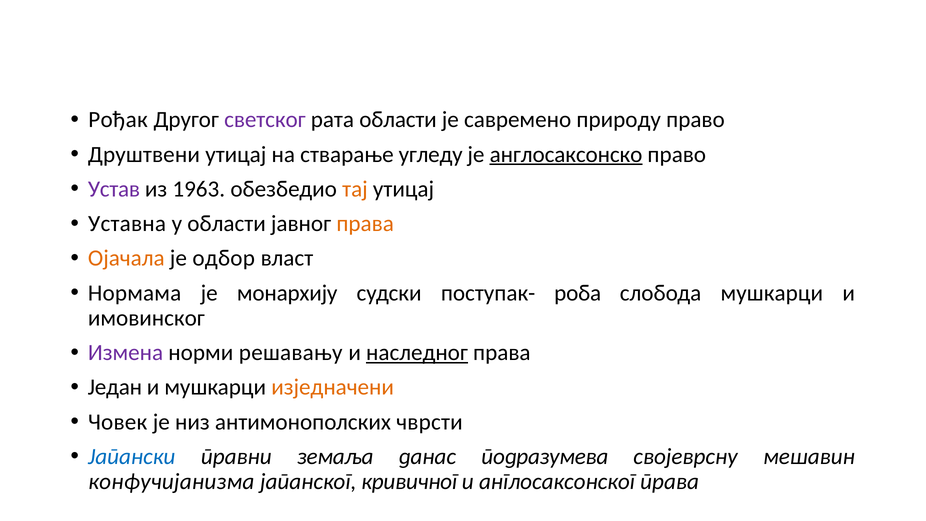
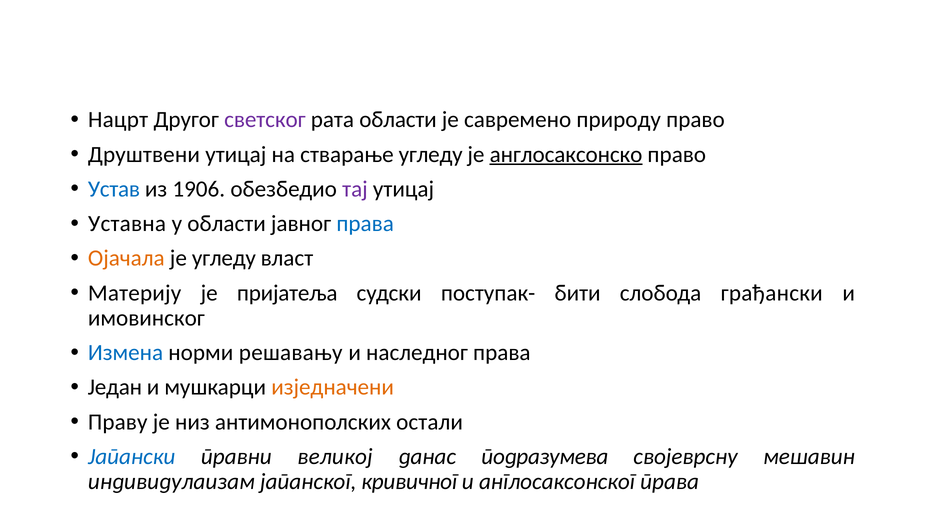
Рођак: Рођак -> Нацрт (118, 120)
Устав colour: purple -> blue (114, 189)
1963: 1963 -> 1906 (199, 189)
тај colour: orange -> purple (355, 189)
права colour: orange -> blue (365, 224)
је одбор: одбор -> угледу (224, 258)
Нормама: Нормама -> Материју (135, 293)
монархију: монархију -> пријатеља (287, 293)
роба: роба -> бити (578, 293)
слобода мушкарци: мушкарци -> грађански (772, 293)
Измена colour: purple -> blue (126, 353)
наследног underline: present -> none (417, 353)
Човек: Човек -> Праву (118, 422)
чврсти: чврсти -> остали (430, 422)
земаља: земаља -> великој (335, 456)
конфучијанизма: конфучијанизма -> индивидулаизам (171, 481)
